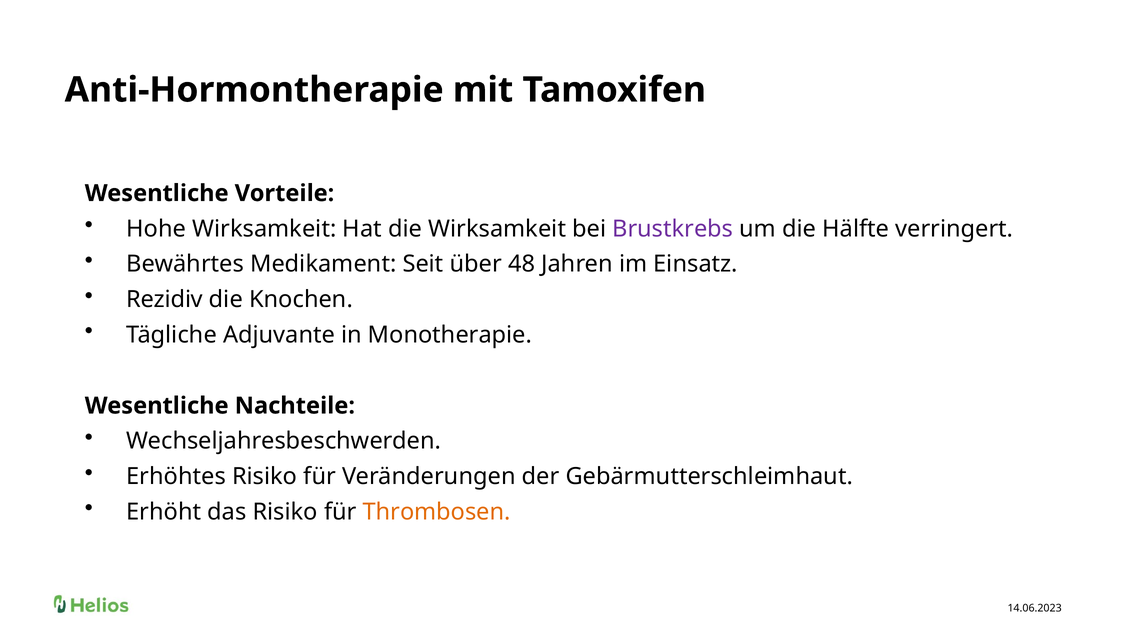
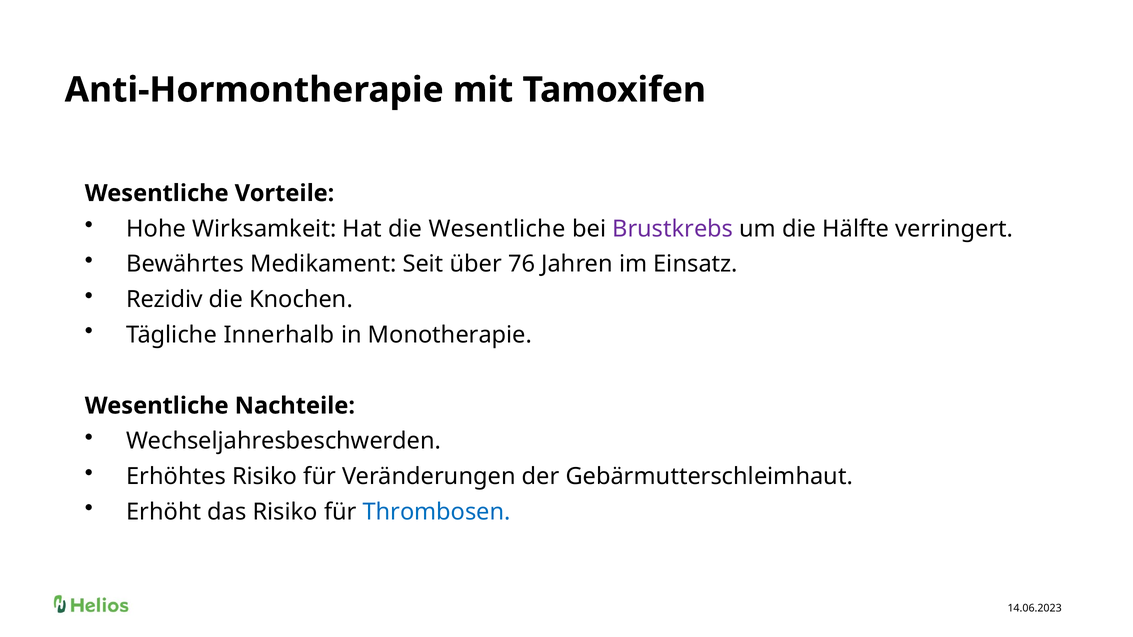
die Wirksamkeit: Wirksamkeit -> Wesentliche (497, 229)
48: 48 -> 76 (522, 264)
Adjuvante: Adjuvante -> Innerhalb (279, 335)
Thrombosen colour: orange -> blue (437, 512)
